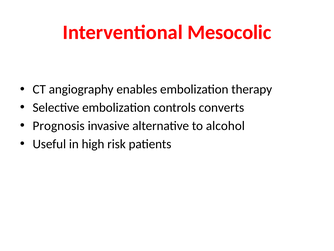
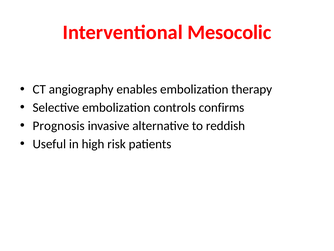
converts: converts -> confirms (222, 107)
alcohol: alcohol -> reddish (225, 126)
